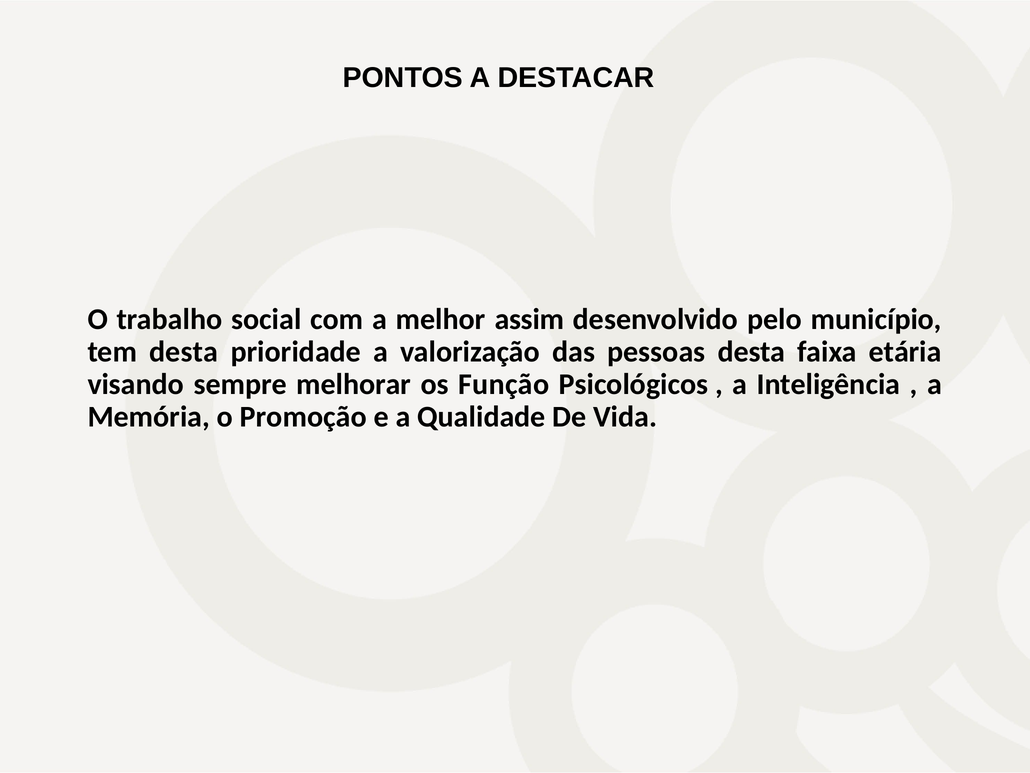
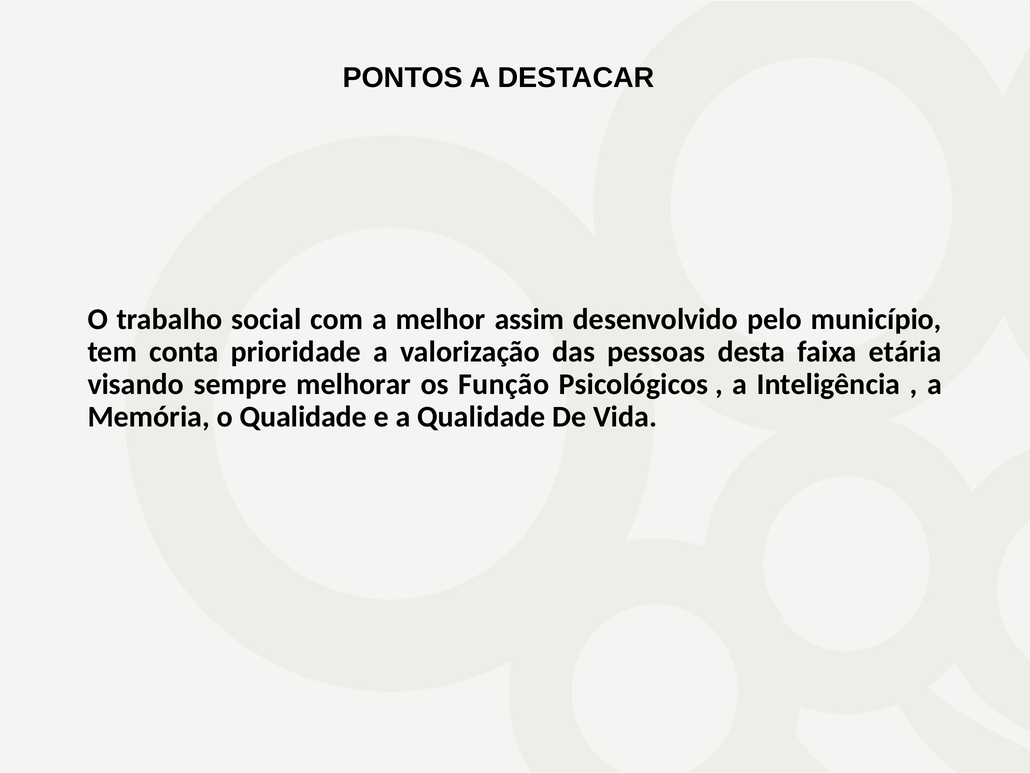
tem desta: desta -> conta (184, 351)
o Promoção: Promoção -> Qualidade (303, 416)
